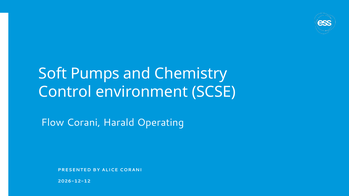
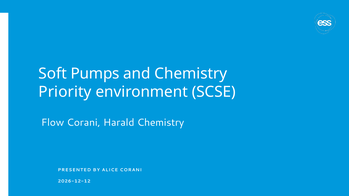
Control: Control -> Priority (65, 92)
Harald Operating: Operating -> Chemistry (161, 123)
